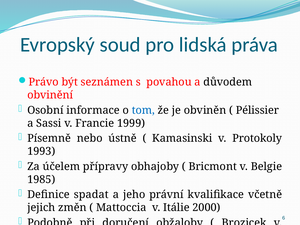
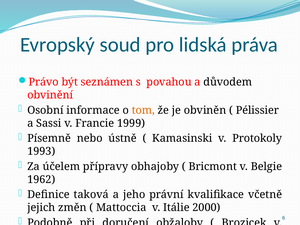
tom colour: blue -> orange (143, 110)
1985: 1985 -> 1962 (41, 179)
spadat: spadat -> taková (91, 195)
